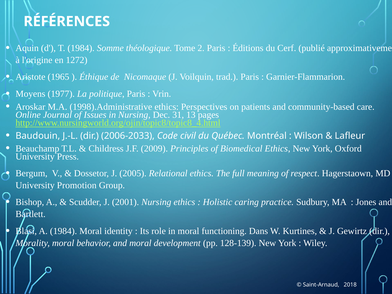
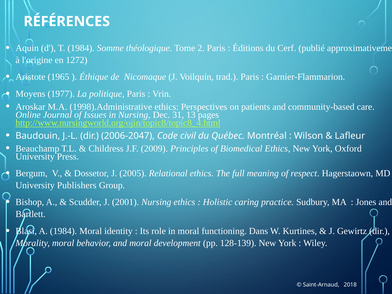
2006-2033: 2006-2033 -> 2006-2047 (128, 136)
Promotion: Promotion -> Publishers (77, 185)
